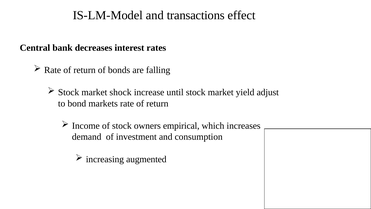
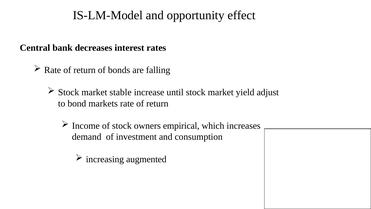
transactions: transactions -> opportunity (196, 15)
shock: shock -> stable (121, 92)
